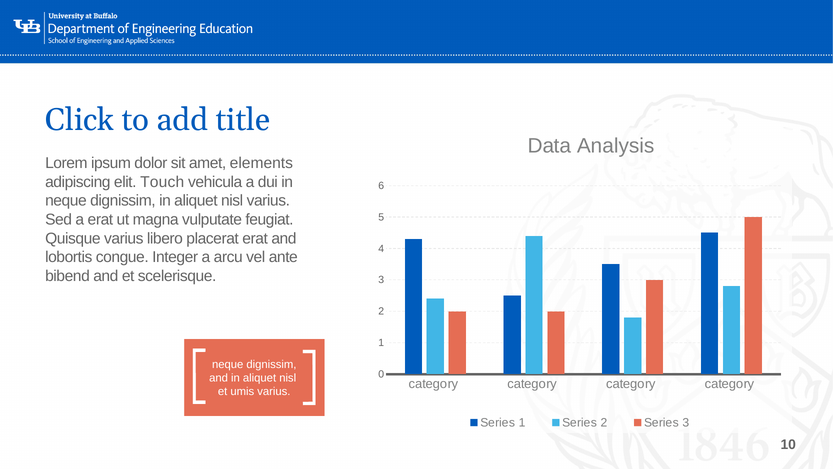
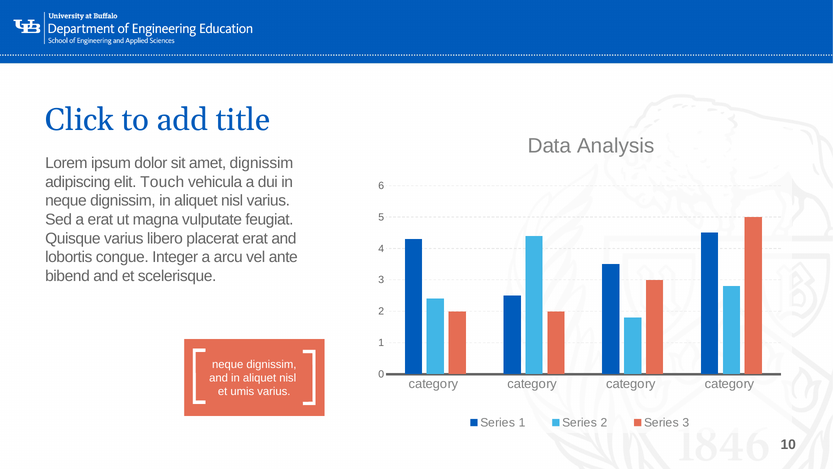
amet elements: elements -> dignissim (261, 163)
